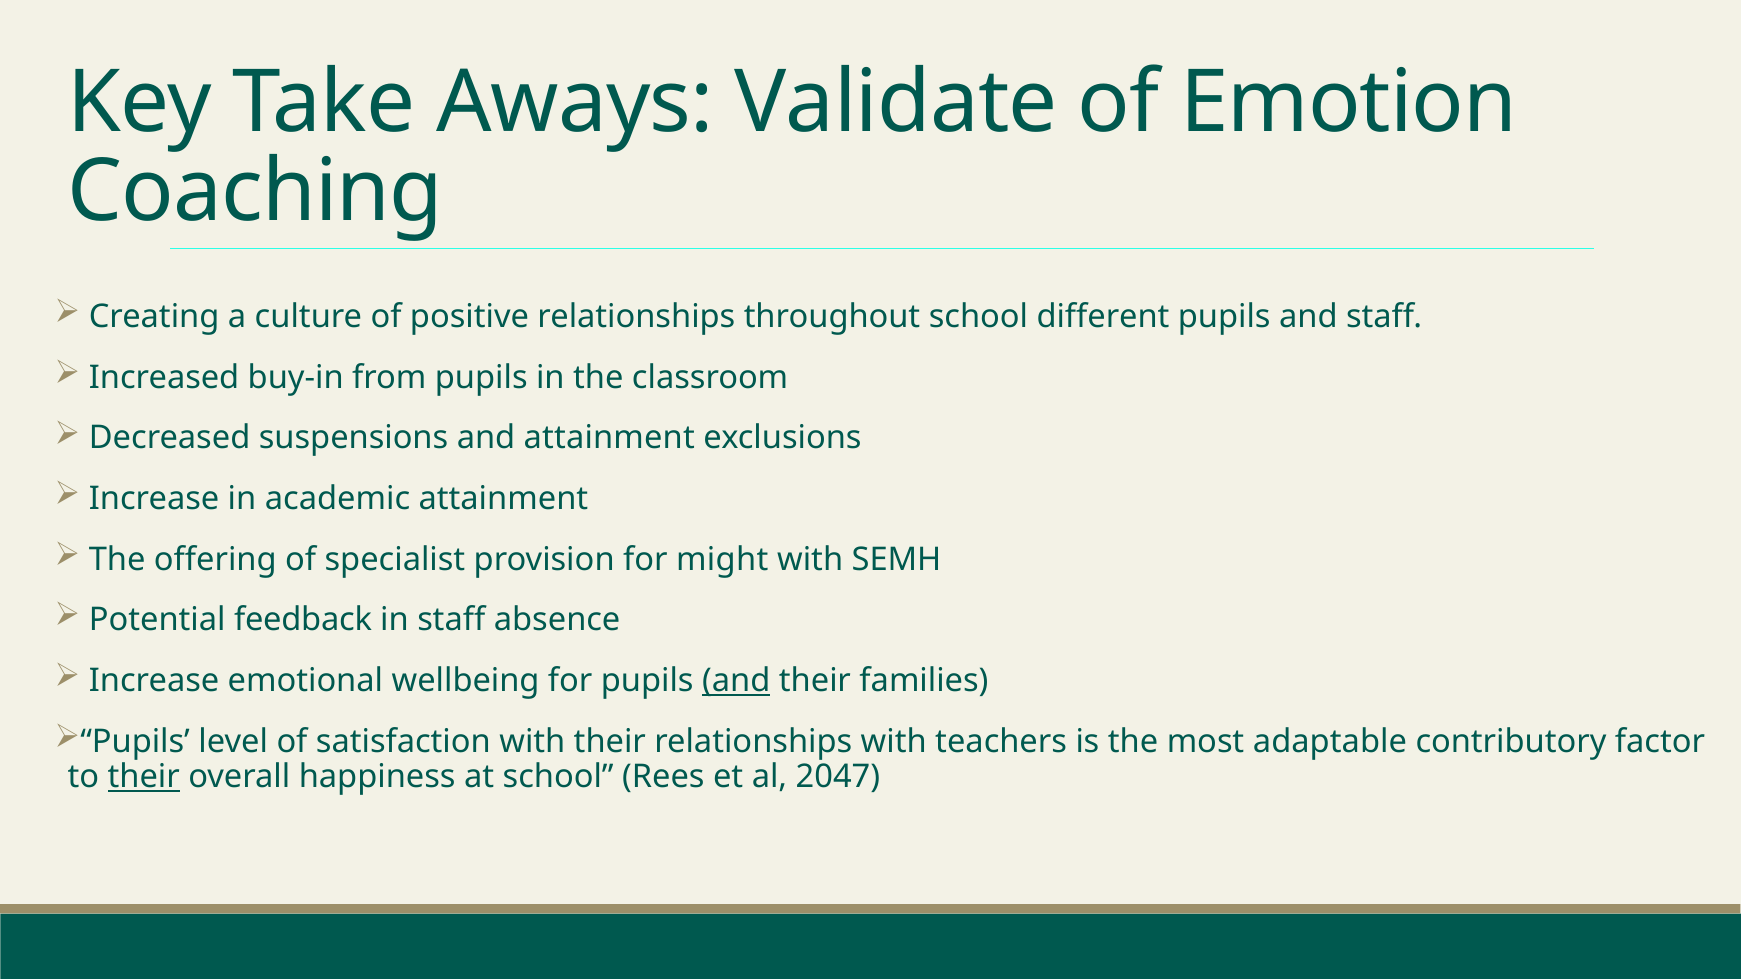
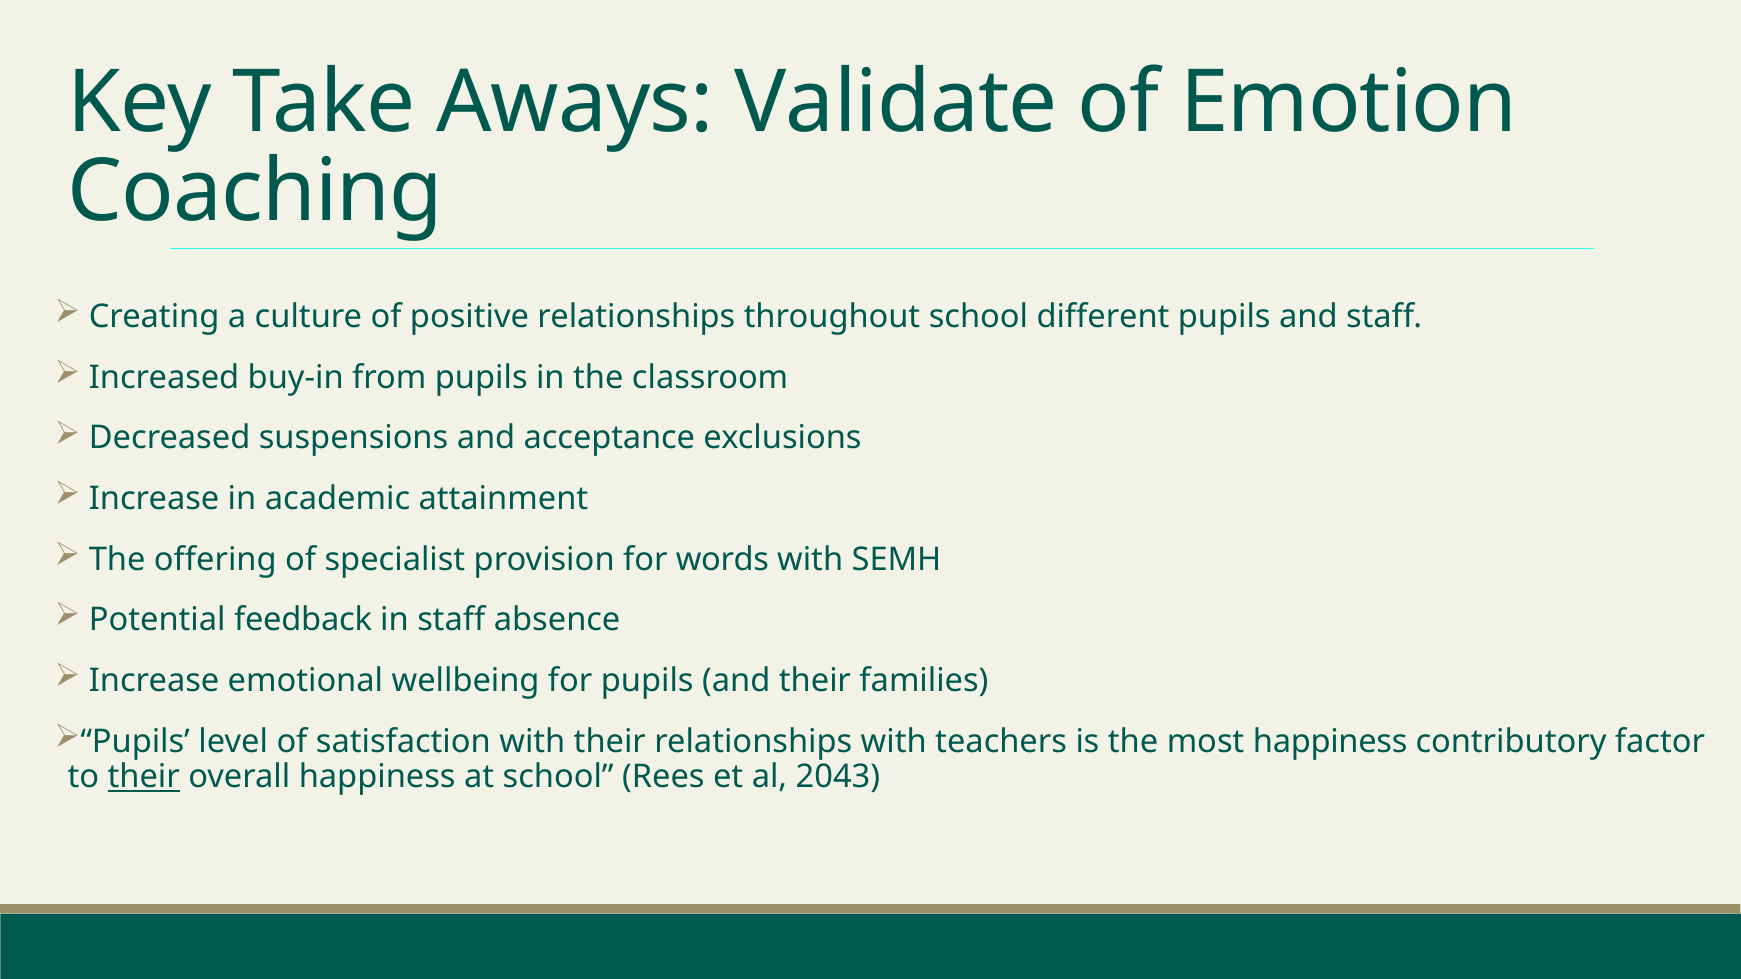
and attainment: attainment -> acceptance (609, 438)
might: might -> words (722, 560)
and underline: present -> none (736, 681)
most adaptable: adaptable -> happiness (1330, 742)
2047: 2047 -> 2043 (838, 777)
